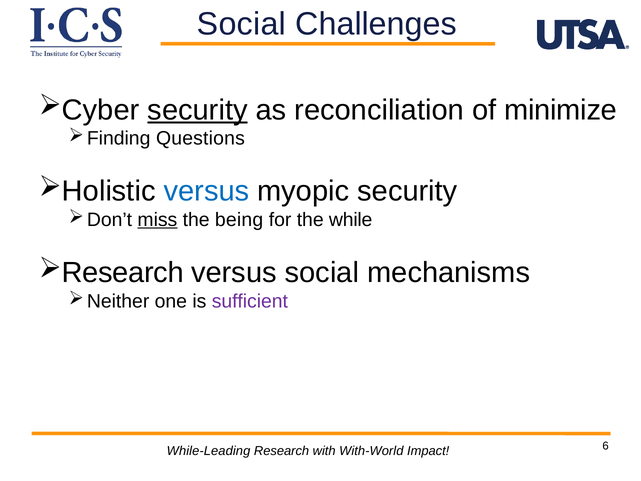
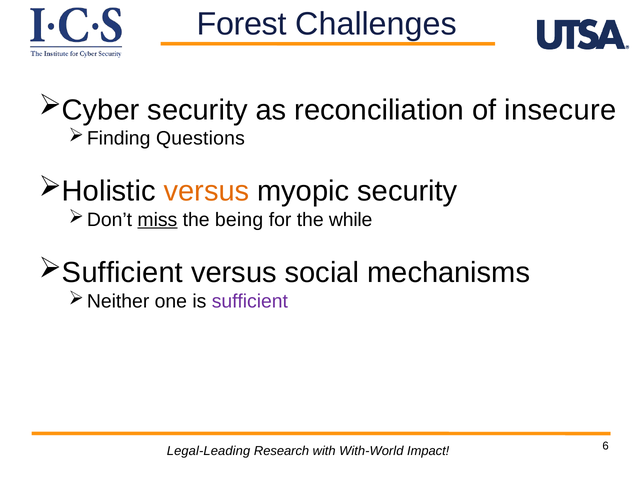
Social: Social -> Forest (242, 24)
security underline: present -> none (198, 110)
minimize: minimize -> insecure (560, 110)
versus colour: blue -> orange (206, 191)
Research: Research -> Sufficient (122, 273)
While-Leading: While-Leading -> Legal-Leading (209, 451)
